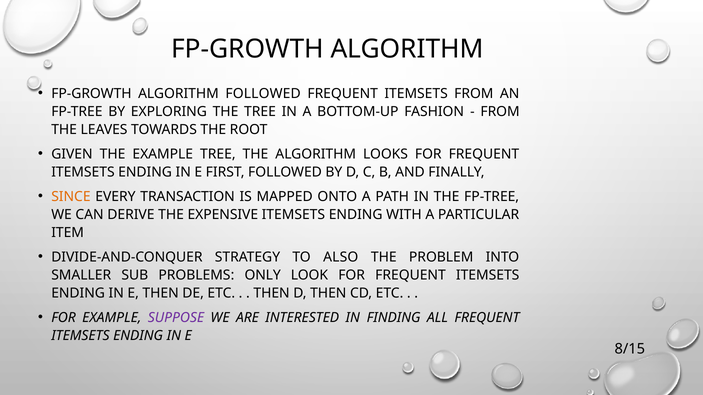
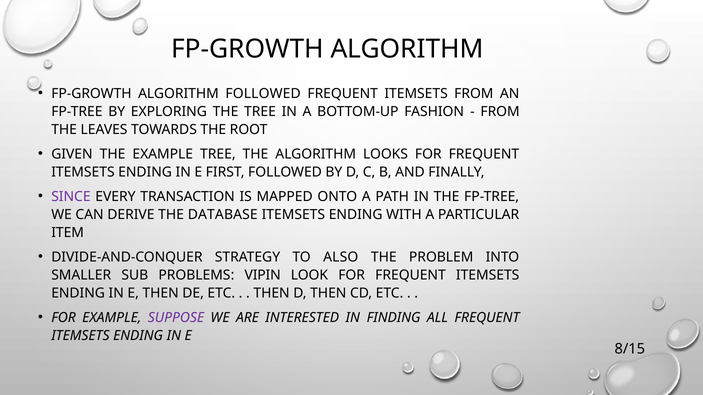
SINCE colour: orange -> purple (71, 197)
EXPENSIVE: EXPENSIVE -> DATABASE (223, 215)
ONLY: ONLY -> VIPIN (263, 275)
